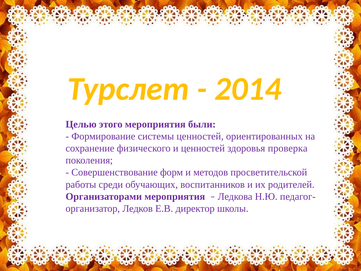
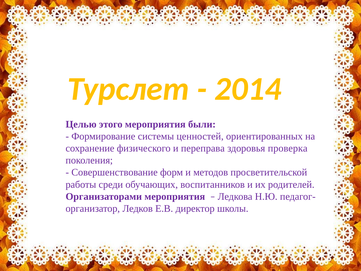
и ценностей: ценностей -> переправа (203, 148)
